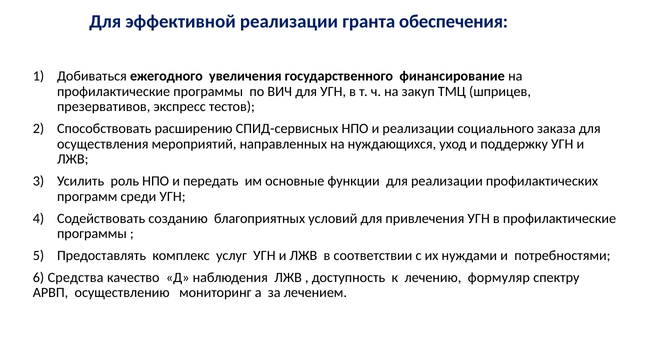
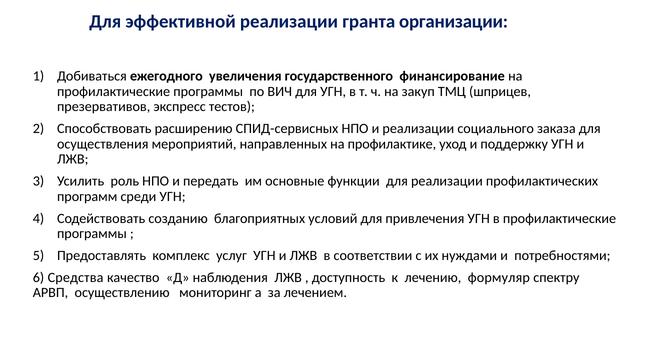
обеспечения: обеспечения -> организации (454, 22)
нуждающихся: нуждающихся -> профилактике (392, 144)
